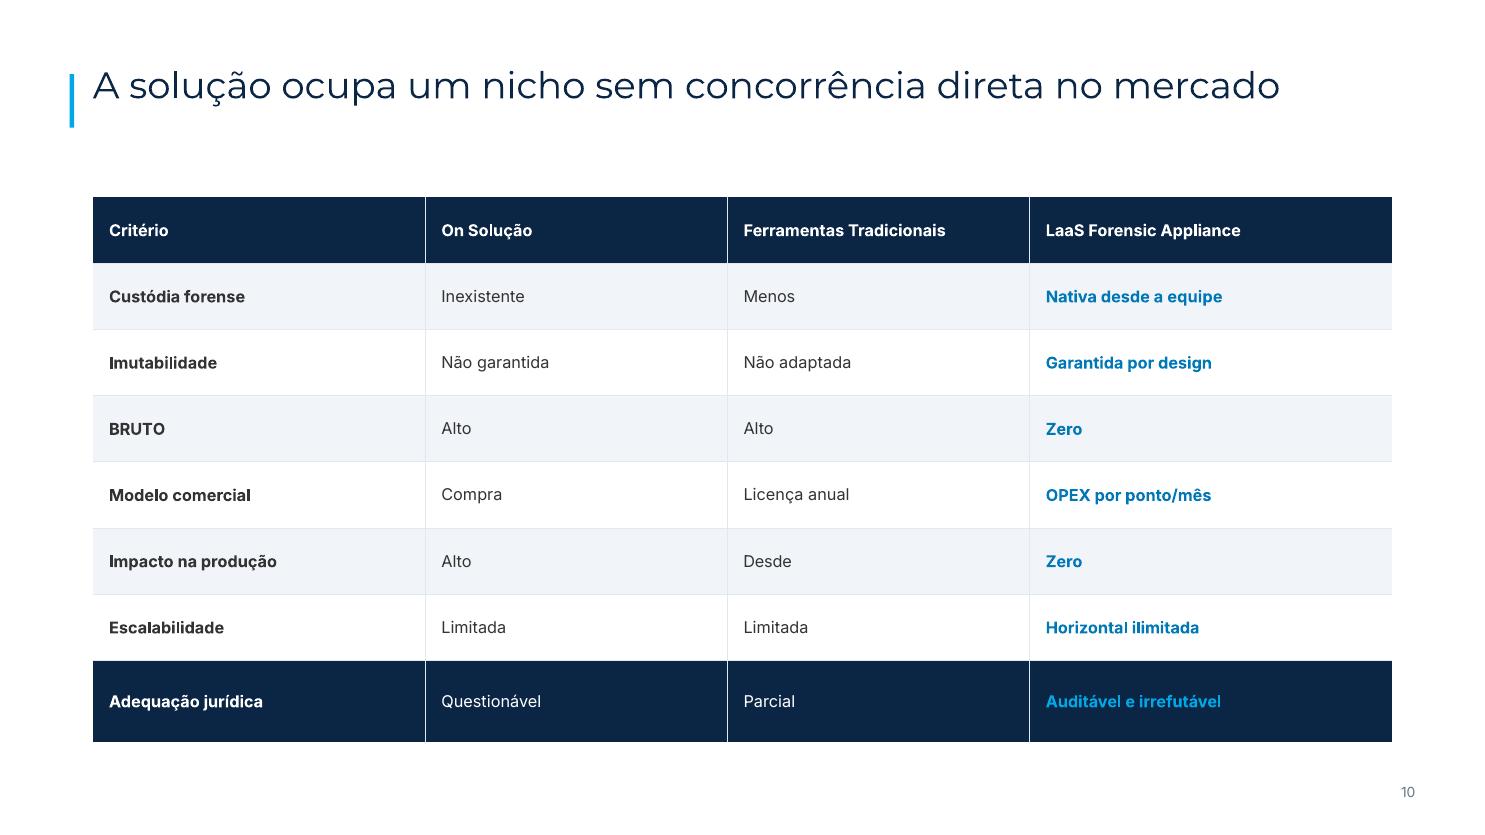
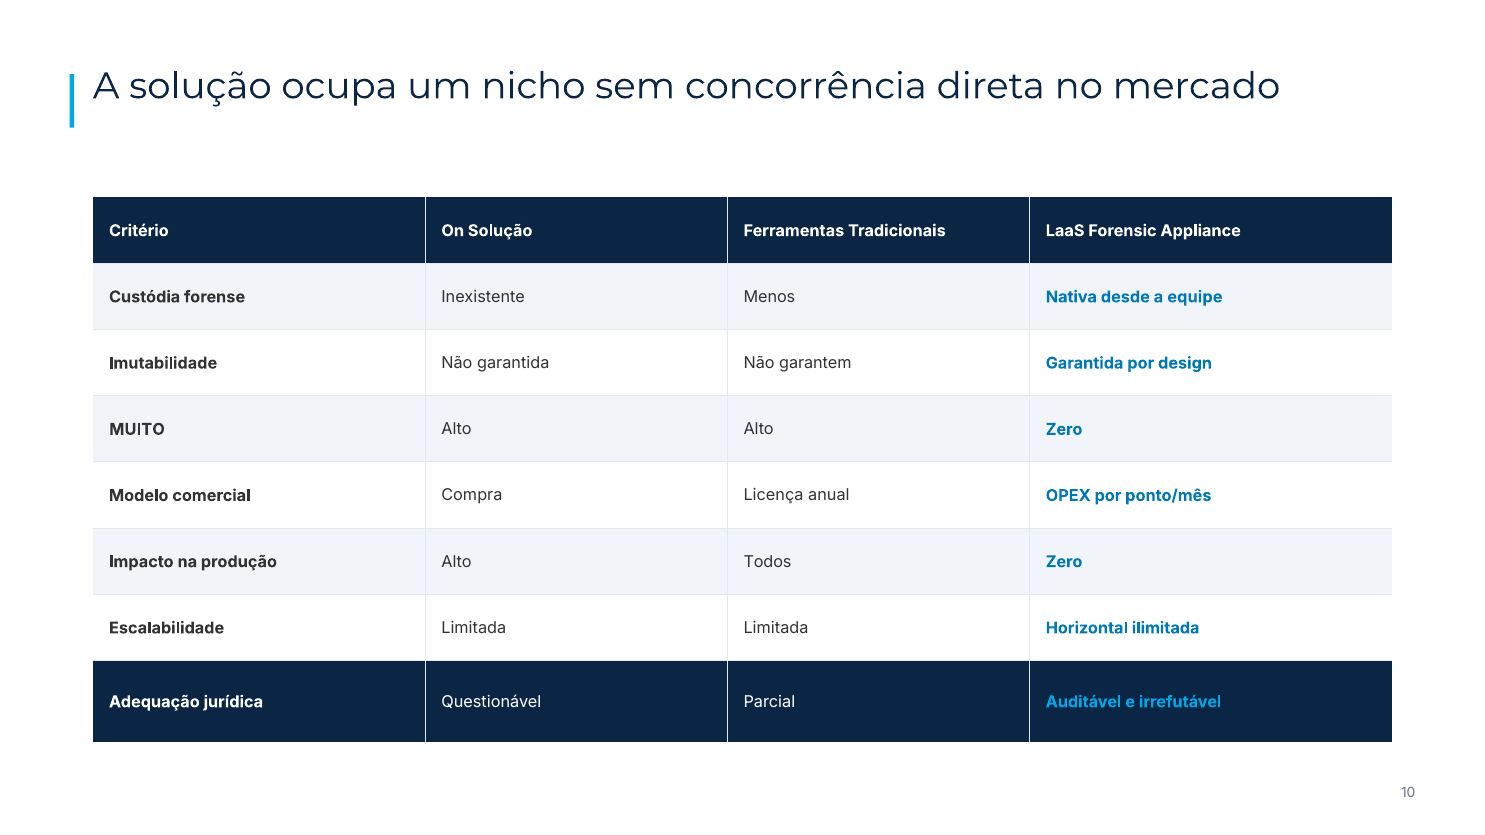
adaptada: adaptada -> garantem (815, 363)
BRUTO: BRUTO -> MUITO (137, 430)
Alto Desde: Desde -> Todos (767, 562)
